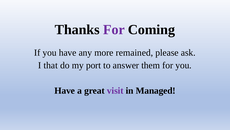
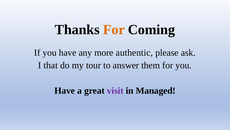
For colour: purple -> orange (114, 30)
remained: remained -> authentic (134, 52)
port: port -> tour (94, 65)
